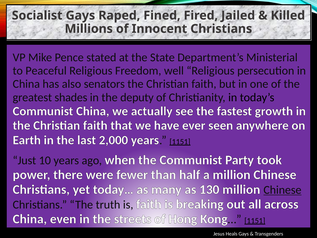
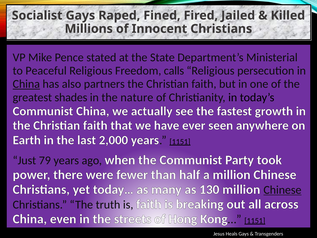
well: well -> calls (174, 71)
China underline: none -> present (26, 84)
senators: senators -> partners (104, 84)
deputy: deputy -> nature (137, 97)
10: 10 -> 79 (45, 160)
